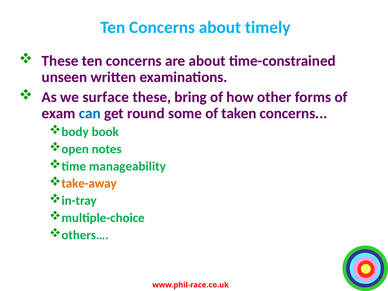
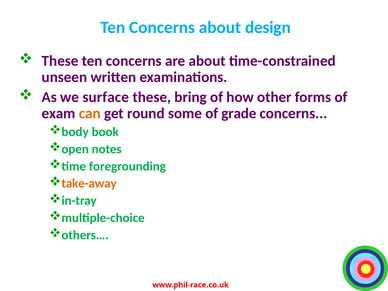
timely: timely -> design (268, 27)
can colour: blue -> orange (90, 113)
taken: taken -> grade (239, 113)
manageability: manageability -> foregrounding (127, 166)
